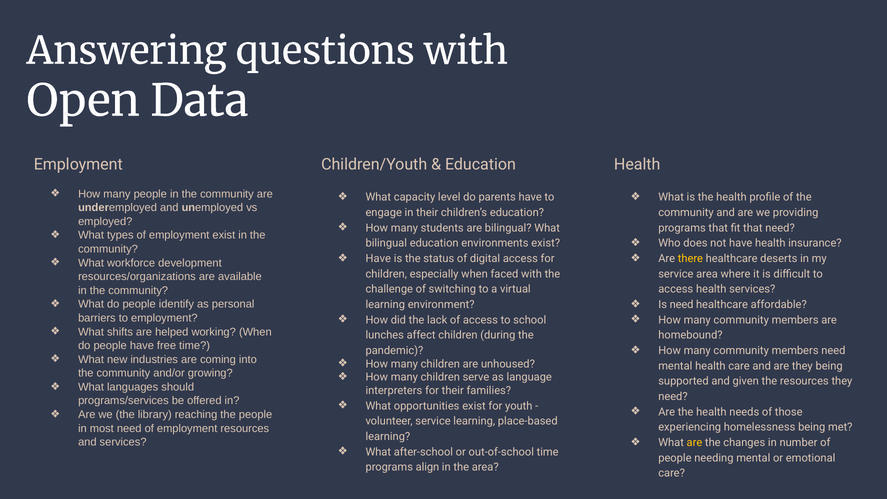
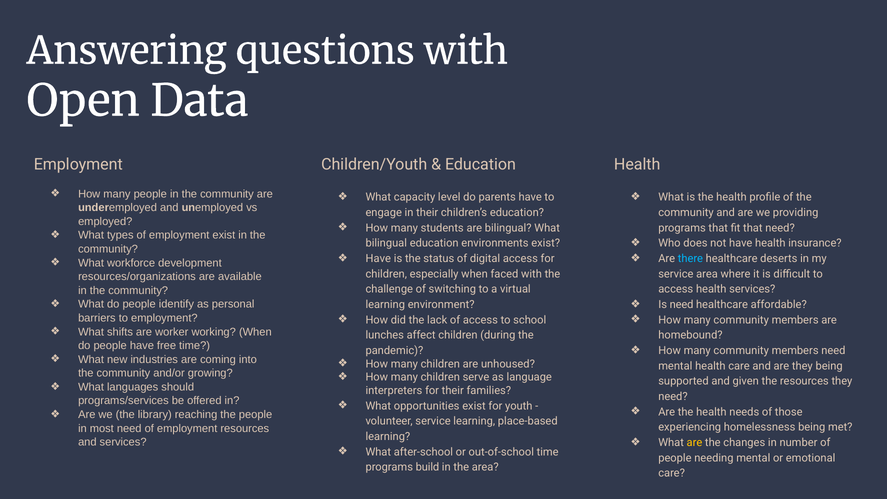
there colour: yellow -> light blue (690, 259)
helped: helped -> worker (172, 332)
align: align -> build (427, 467)
